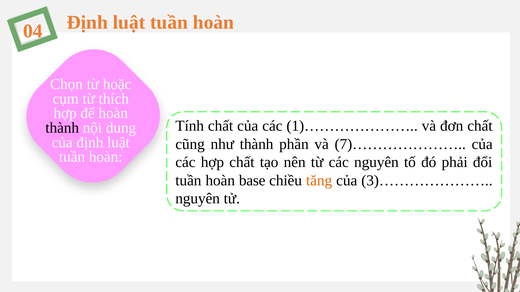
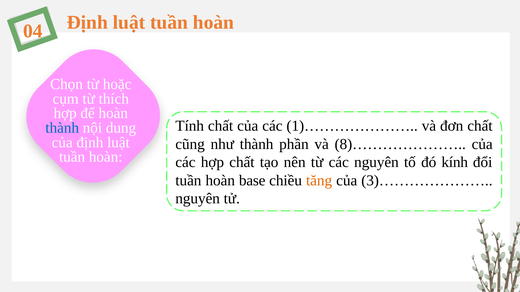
thành colour: black -> blue (62, 128)
7)…………………: 7)………………… -> 8)………………… (400, 144)
phải: phải -> kính (455, 163)
